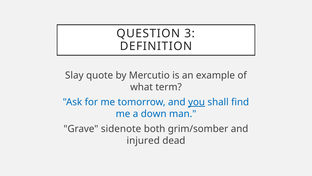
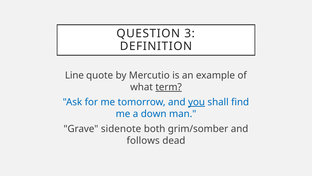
Slay: Slay -> Line (74, 75)
term underline: none -> present (169, 87)
injured: injured -> follows (143, 140)
